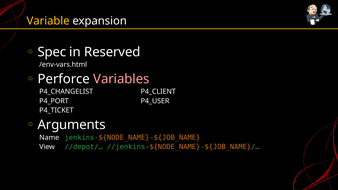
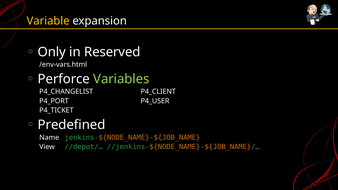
Spec: Spec -> Only (52, 52)
Variables colour: pink -> light green (121, 79)
Arguments: Arguments -> Predefined (72, 125)
